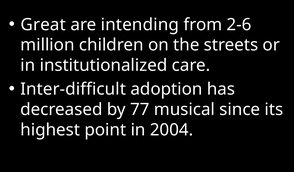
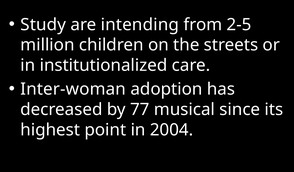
Great: Great -> Study (43, 25)
2-6: 2-6 -> 2-5 (239, 25)
Inter-difficult: Inter-difficult -> Inter-woman (73, 89)
